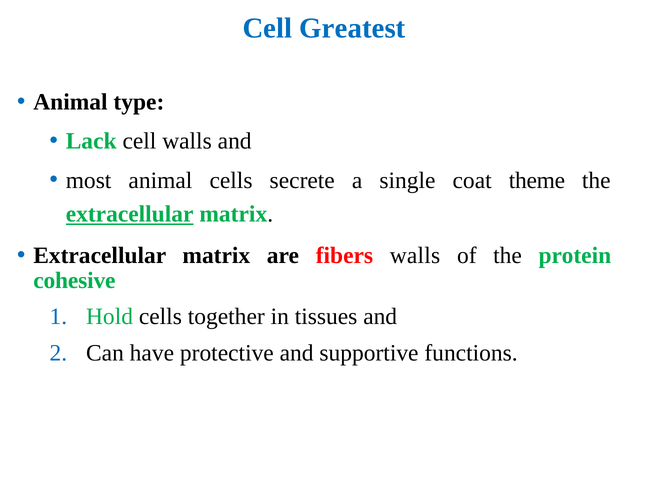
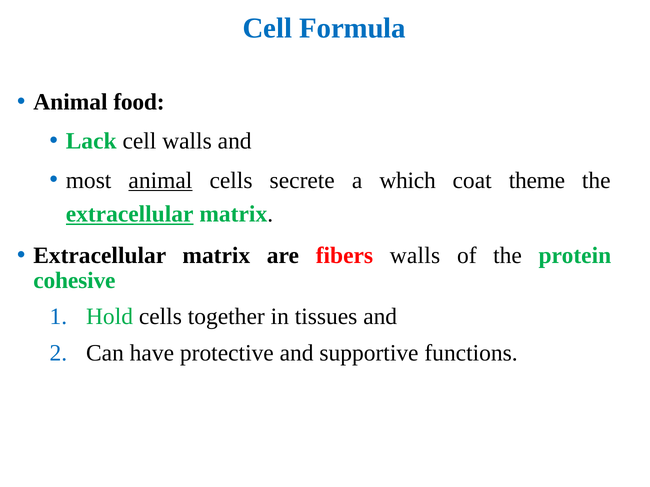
Greatest: Greatest -> Formula (353, 28)
type: type -> food (139, 102)
animal underline: none -> present (160, 181)
single: single -> which (408, 181)
